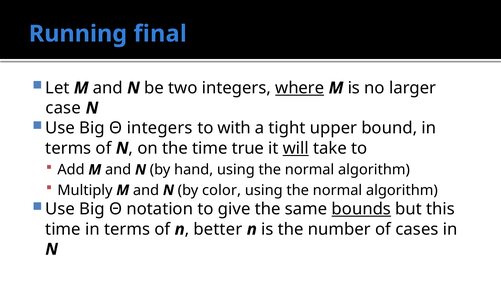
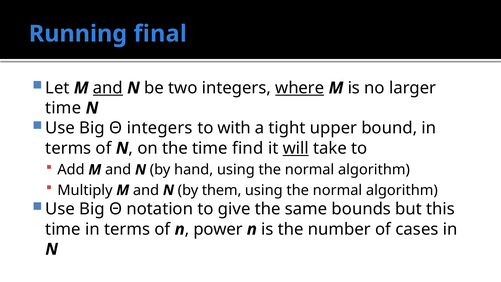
and underline: none -> present (108, 88)
case: case -> time (63, 108)
true: true -> find (248, 148)
color: color -> them (222, 190)
bounds underline: present -> none (361, 209)
better: better -> power (218, 229)
